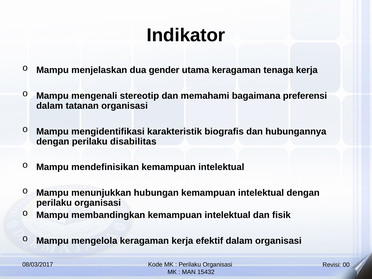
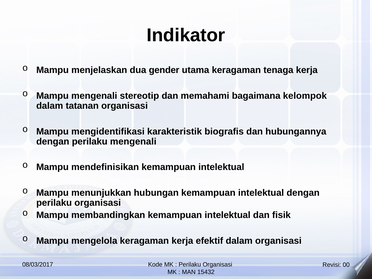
preferensi: preferensi -> kelompok (305, 96)
perilaku disabilitas: disabilitas -> mengenali (133, 141)
